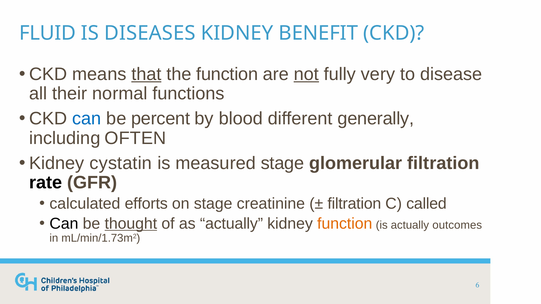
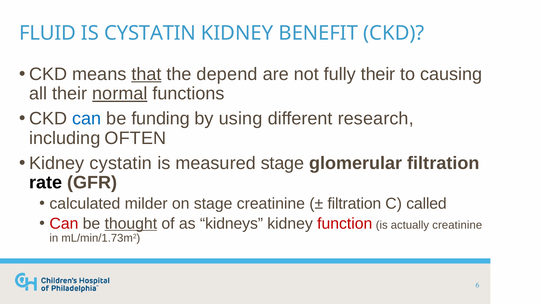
IS DISEASES: DISEASES -> CYSTATIN (150, 33)
the function: function -> depend (227, 74)
not underline: present -> none (306, 74)
fully very: very -> their (378, 74)
disease: disease -> causing (451, 74)
normal underline: none -> present (120, 94)
percent: percent -> funding (161, 119)
blood: blood -> using (241, 119)
generally: generally -> research (376, 119)
efforts: efforts -> milder (146, 204)
Can colour: black -> red (64, 224)
as actually: actually -> kidneys (231, 224)
function colour: orange -> red (345, 224)
actually outcomes: outcomes -> creatinine (457, 225)
